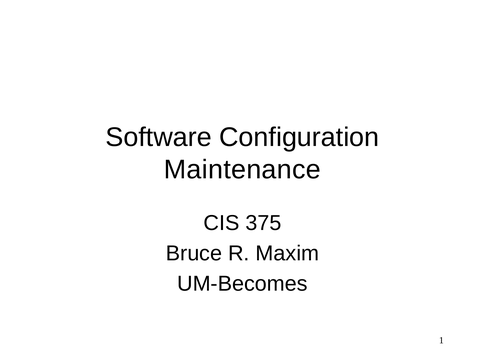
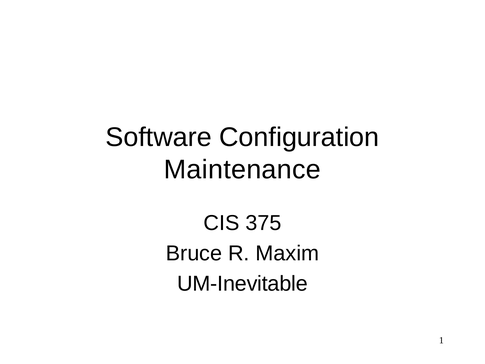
UM-Becomes: UM-Becomes -> UM-Inevitable (242, 283)
